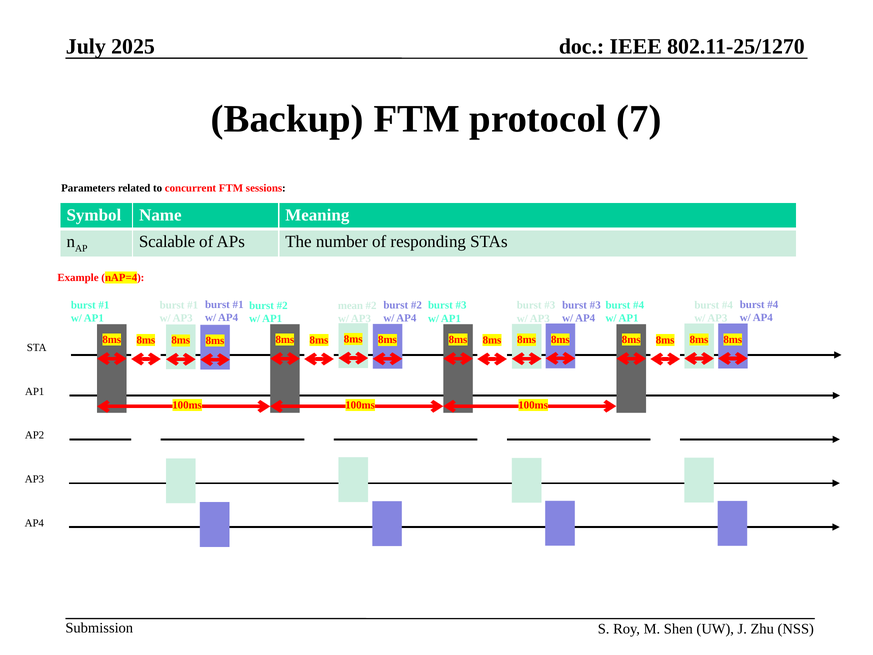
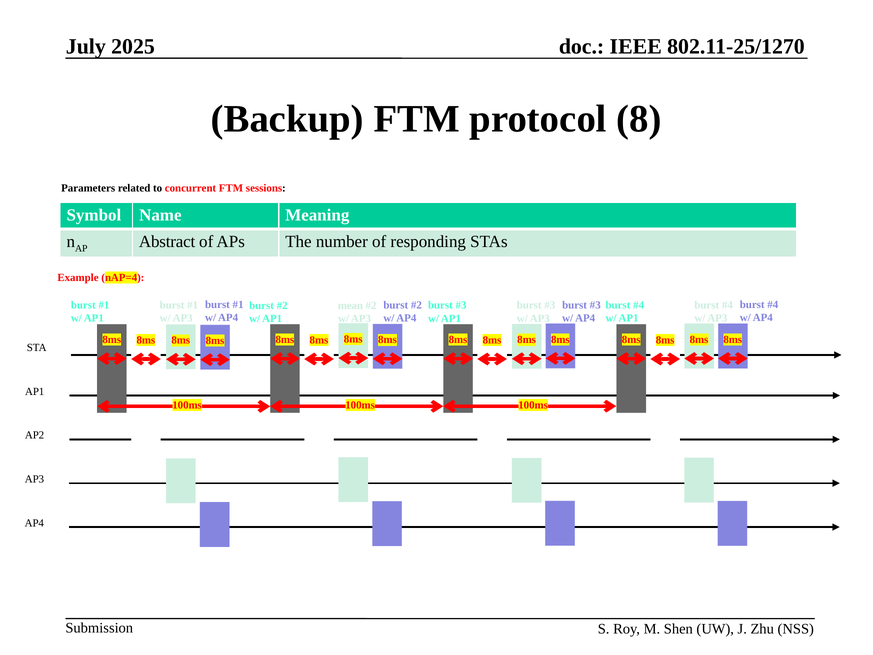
7: 7 -> 8 (639, 119)
Scalable: Scalable -> Abstract (167, 242)
